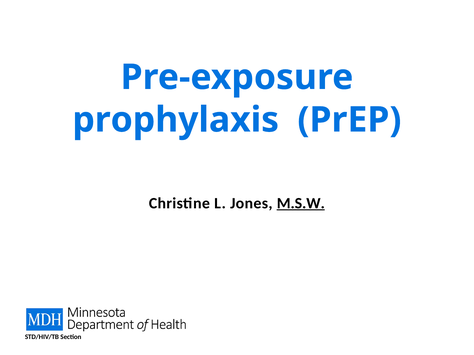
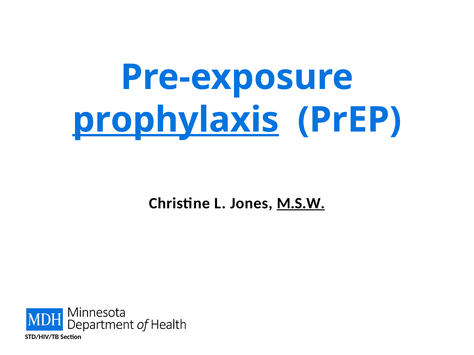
prophylaxis underline: none -> present (176, 120)
